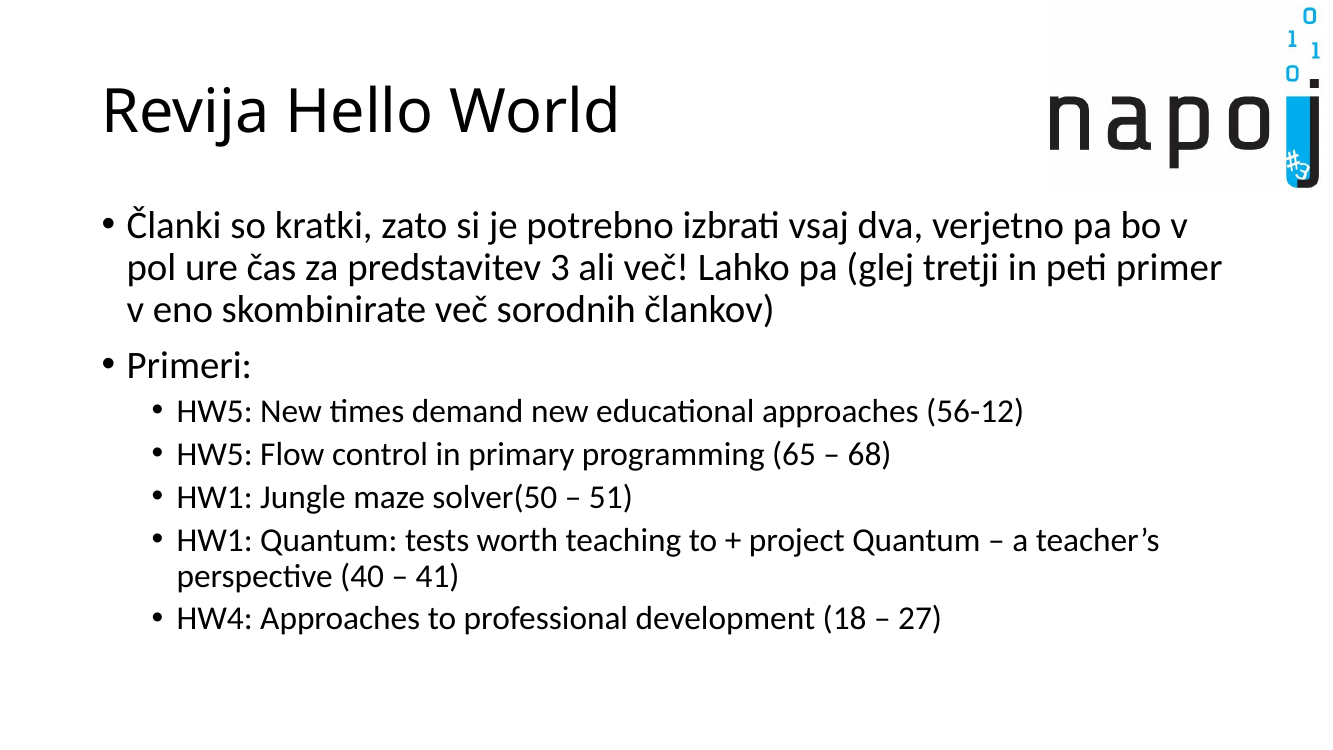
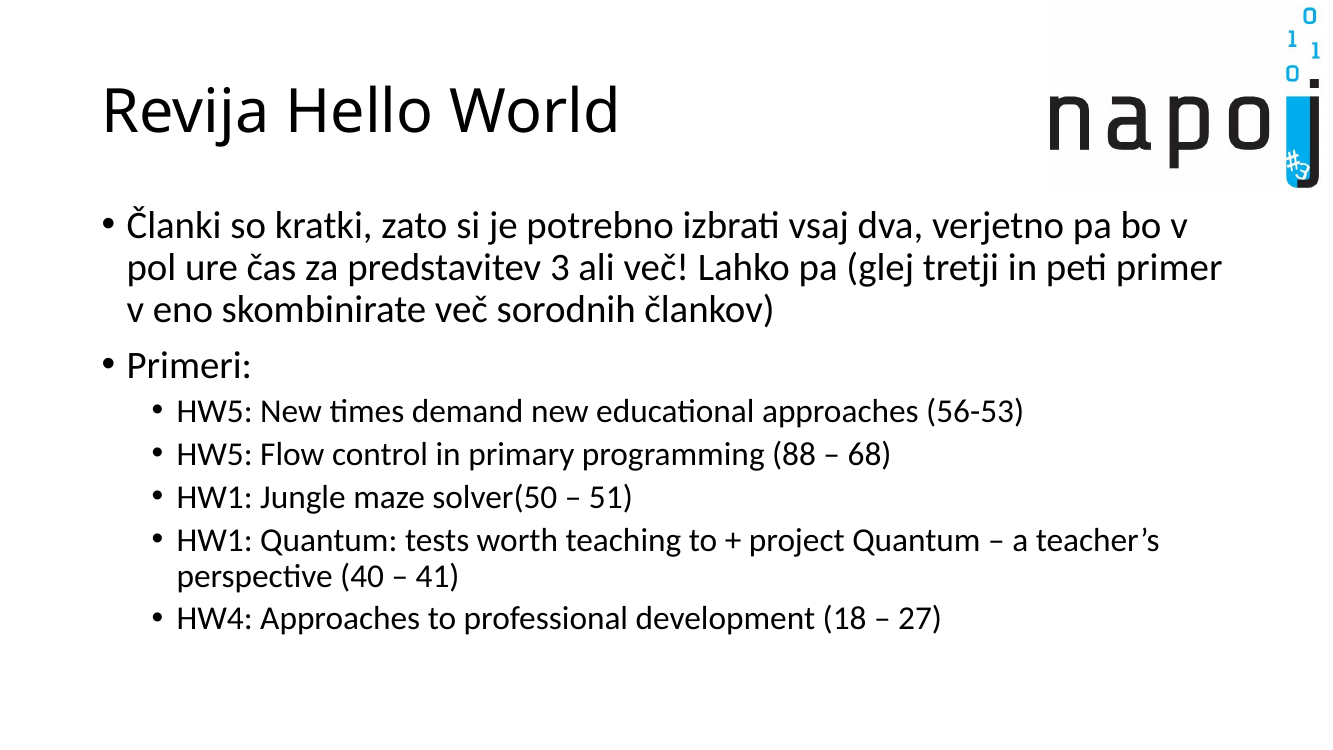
56-12: 56-12 -> 56-53 (975, 411)
65: 65 -> 88 (794, 454)
